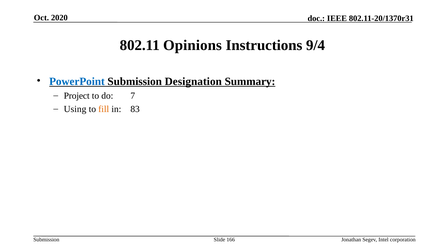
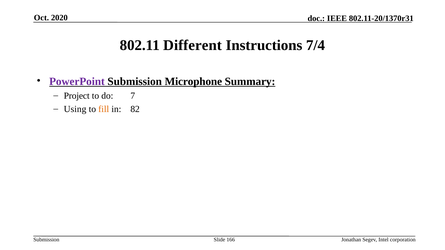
Opinions: Opinions -> Different (193, 45)
9/4: 9/4 -> 7/4 (315, 45)
PowerPoint colour: blue -> purple (77, 81)
Designation: Designation -> Microphone (193, 81)
83: 83 -> 82 (135, 109)
